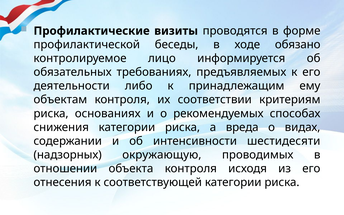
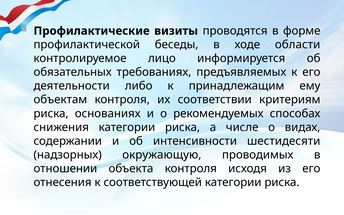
обязано: обязано -> области (298, 45)
вреда: вреда -> числе (242, 127)
